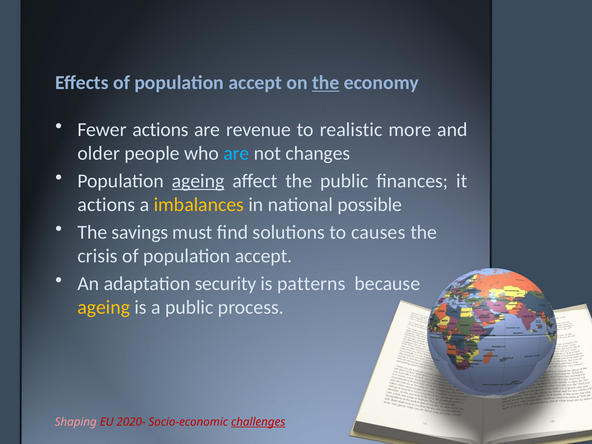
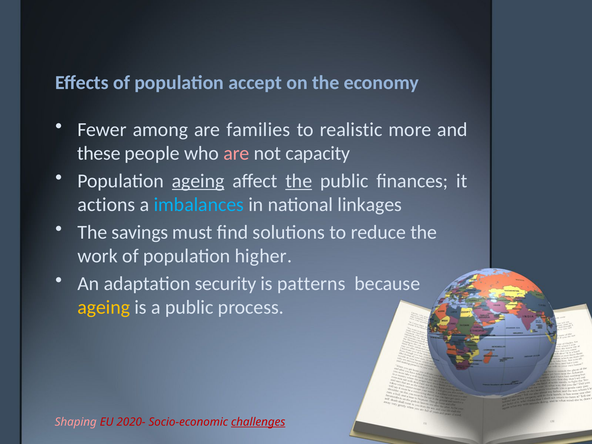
the underline: present -> none (326, 83)
Fewer actions: actions -> among (160, 130)
revenue: revenue -> families (258, 130)
older: older -> these (99, 153)
are colour: light blue -> pink (236, 153)
changes: changes -> capacity (318, 153)
the underline: none -> present (299, 181)
imbalances colour: yellow -> light blue (199, 205)
possible: possible -> linkages (370, 205)
causes: causes -> reduce (378, 232)
crisis: crisis -> work (98, 256)
accept: accept -> higher (263, 256)
